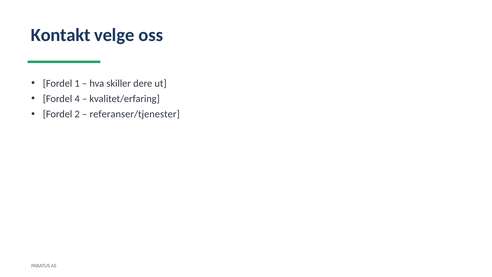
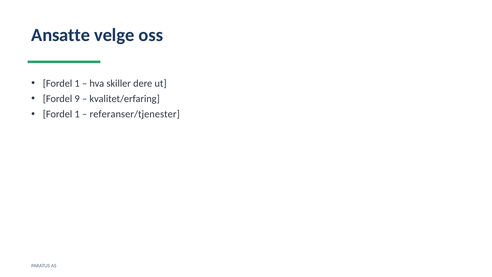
Kontakt: Kontakt -> Ansatte (61, 35)
4: 4 -> 9 (77, 99)
2: 2 -> 1 (77, 114)
